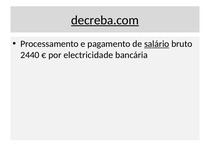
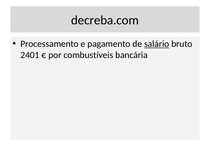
decreba.com underline: present -> none (105, 20)
2440: 2440 -> 2401 (30, 55)
electricidade: electricidade -> combustíveis (88, 55)
